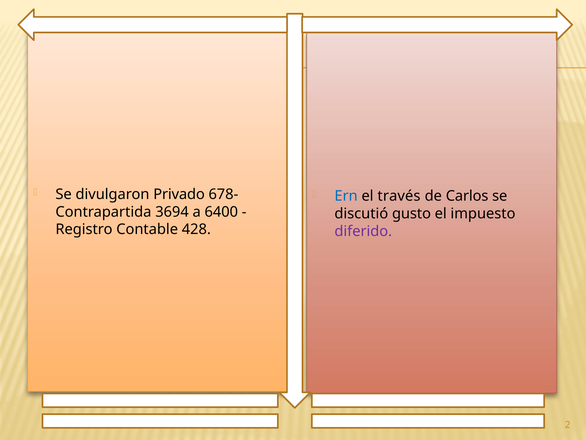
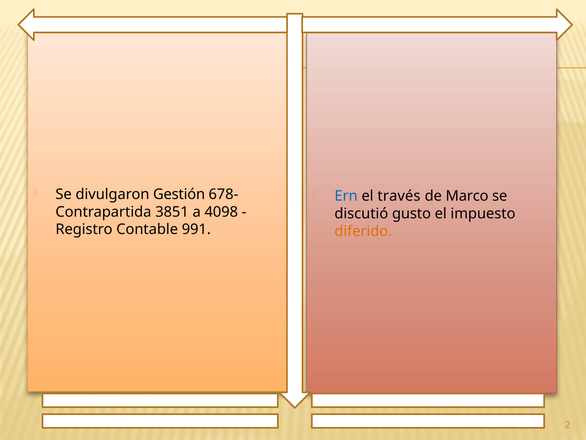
Privado: Privado -> Gestión (179, 194)
Carlos: Carlos -> Marco (467, 196)
3694: 3694 -> 3851 (172, 212)
6400: 6400 -> 4098 (221, 212)
428: 428 -> 991 (196, 229)
diferido colour: purple -> orange (363, 231)
